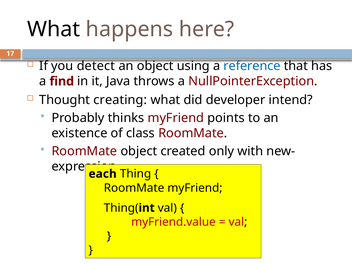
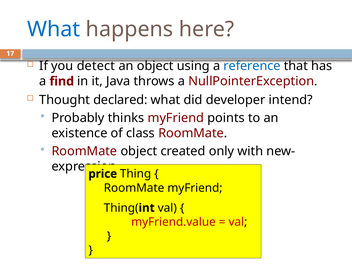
What colour: black -> blue (54, 29)
creating: creating -> declared (120, 100)
each: each -> price (103, 174)
